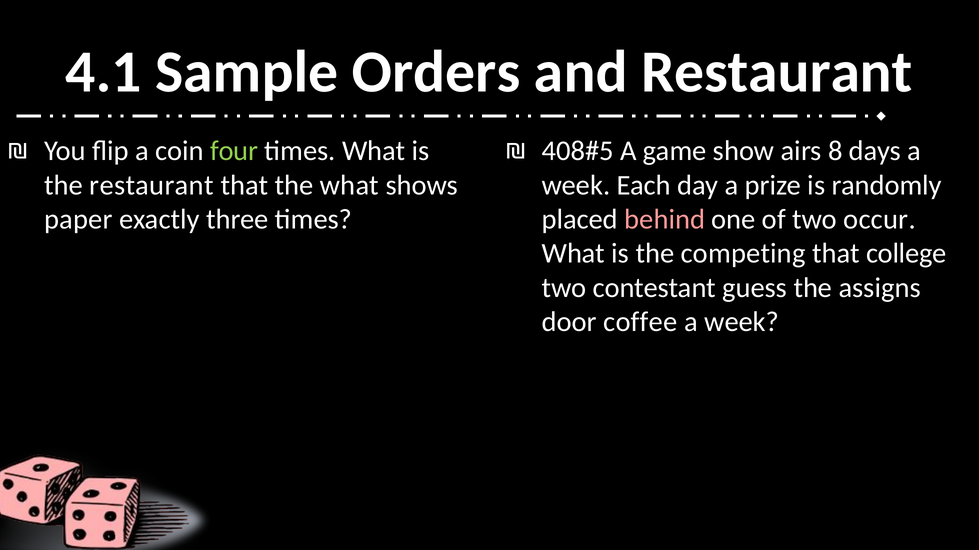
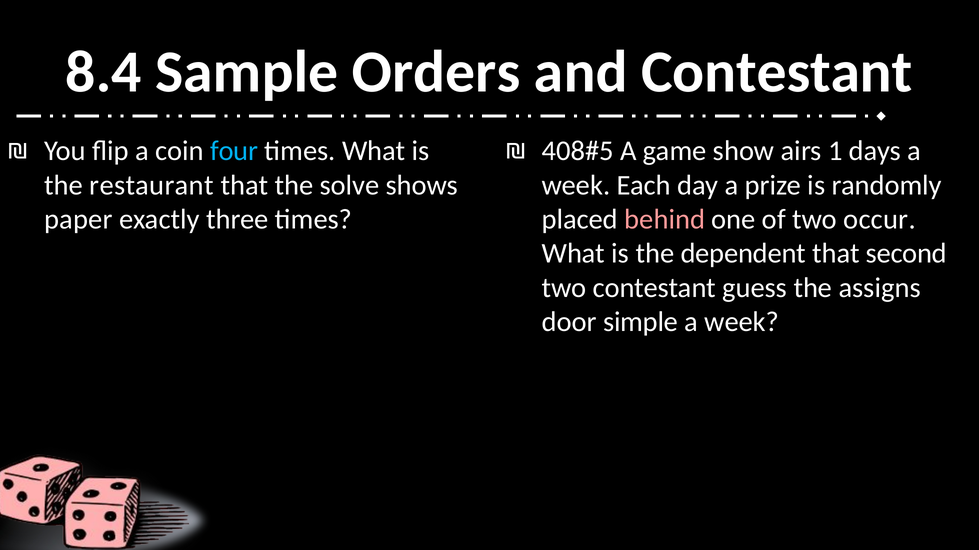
4.1: 4.1 -> 8.4 (103, 72)
and Restaurant: Restaurant -> Contestant (777, 72)
four colour: light green -> light blue (234, 151)
8: 8 -> 1 (835, 151)
the what: what -> solve (349, 185)
competing: competing -> dependent (743, 254)
college: college -> second (906, 254)
coffee: coffee -> simple (641, 322)
